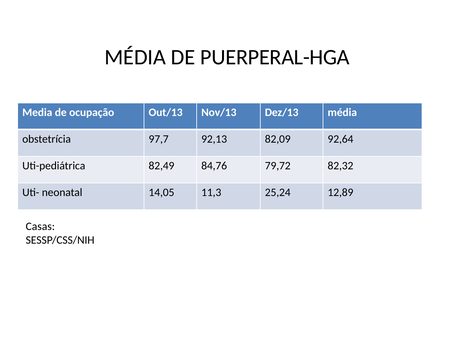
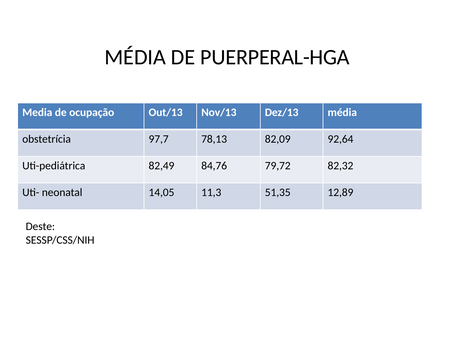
92,13: 92,13 -> 78,13 (214, 139)
25,24: 25,24 -> 51,35 (278, 192)
Casas: Casas -> Deste (40, 226)
